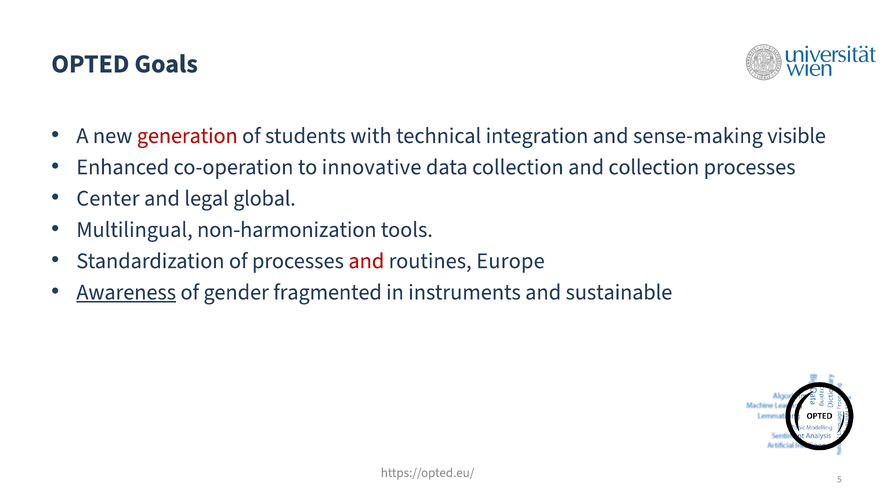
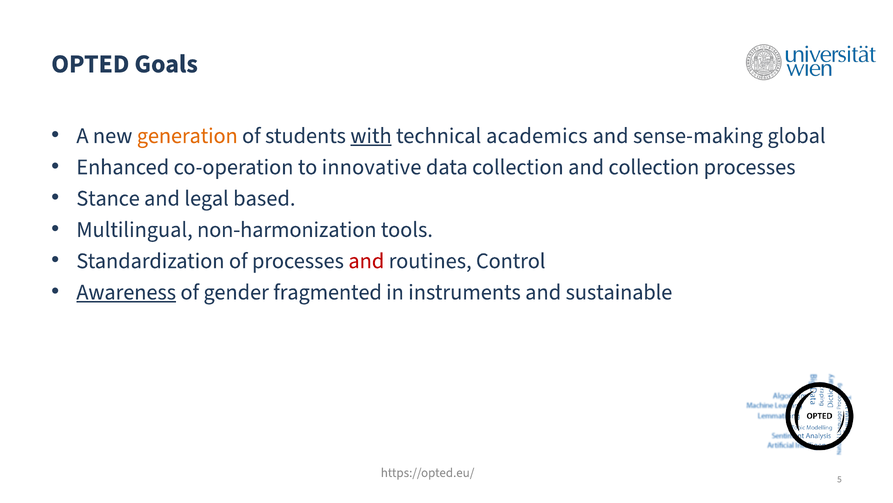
generation colour: red -> orange (187, 135)
with underline: none -> present (371, 135)
integration: integration -> academics (537, 135)
visible: visible -> global (796, 135)
Center: Center -> Stance (108, 198)
global: global -> based (264, 198)
Europe: Europe -> Control (511, 260)
